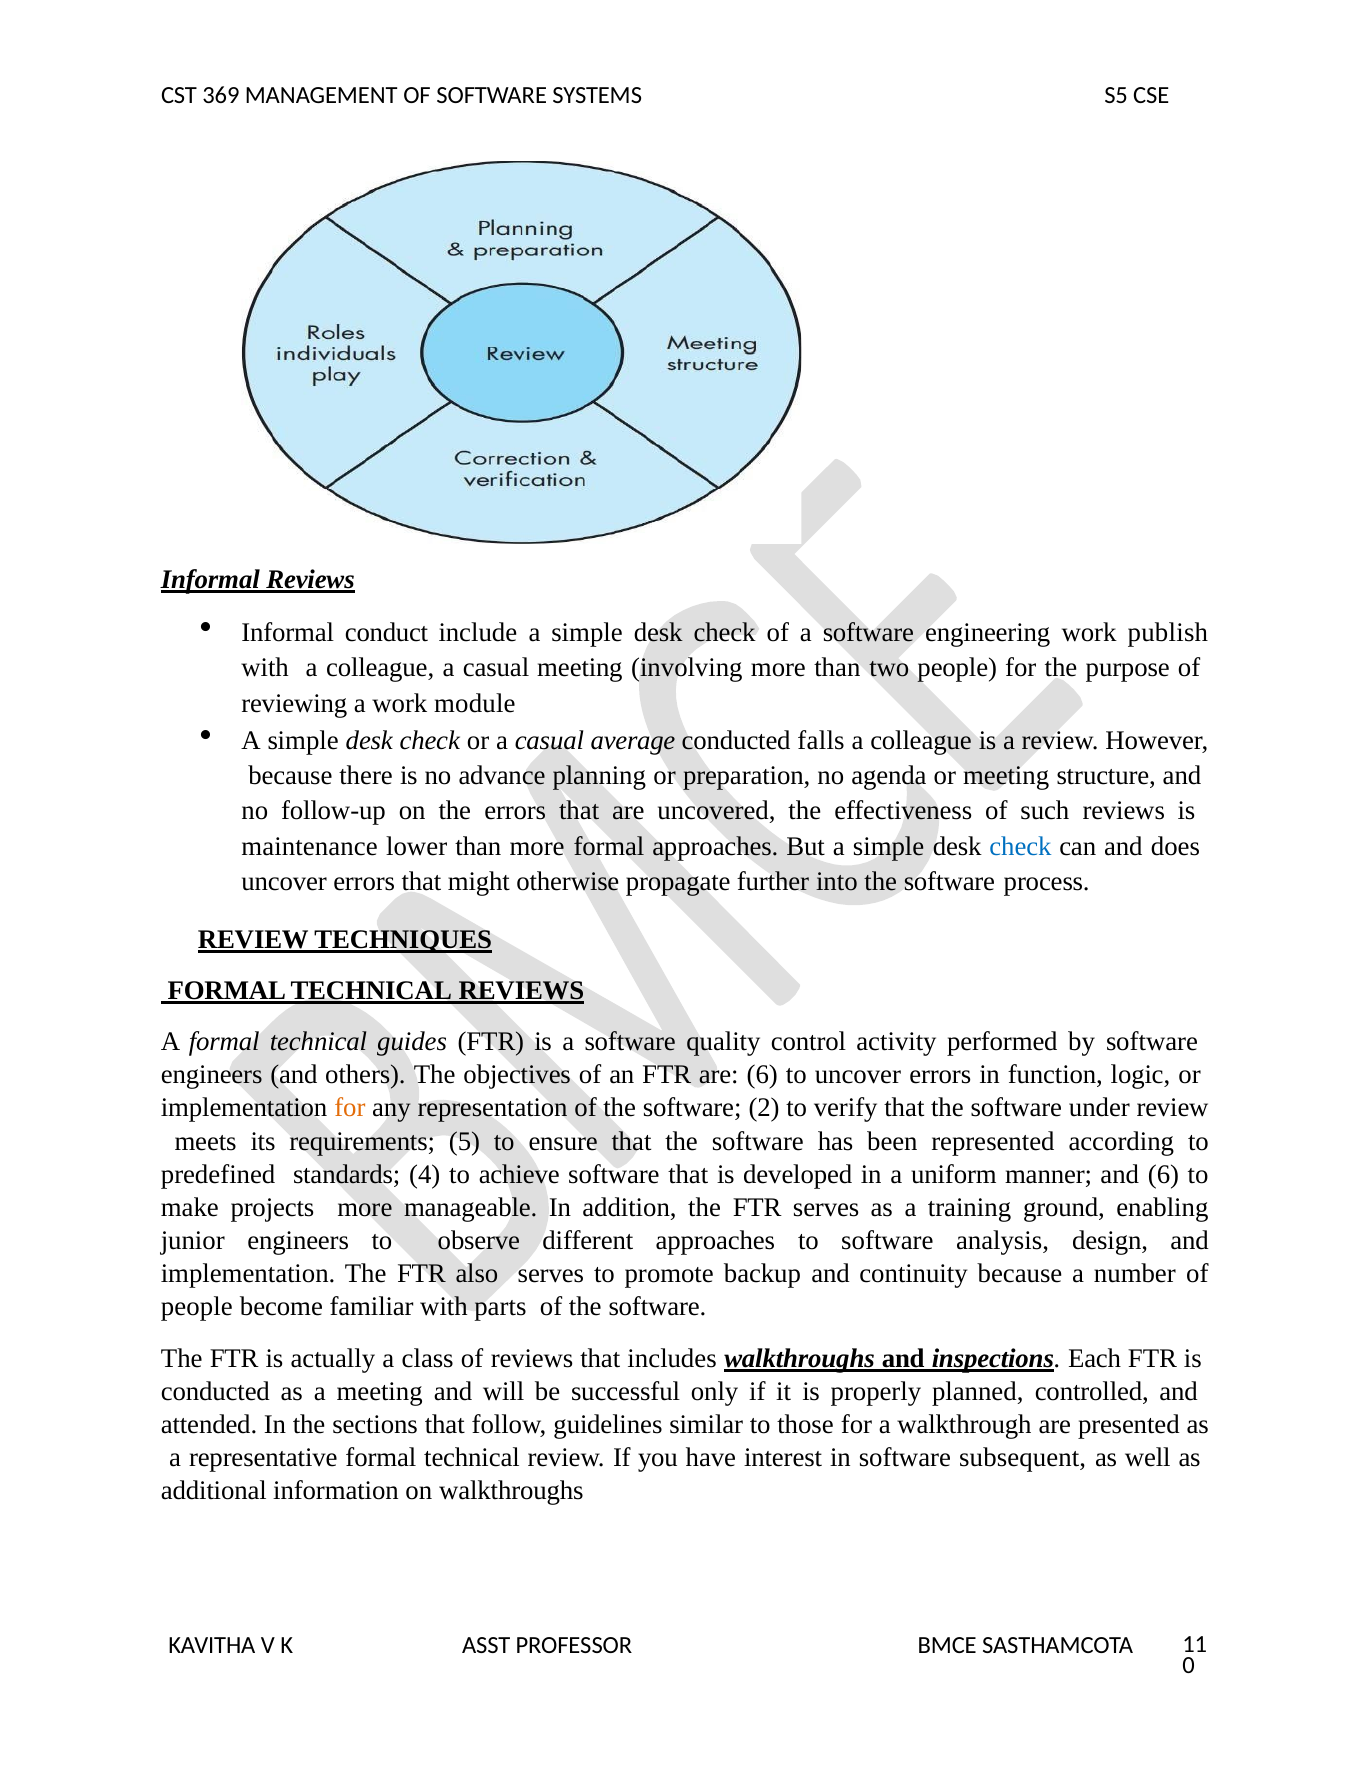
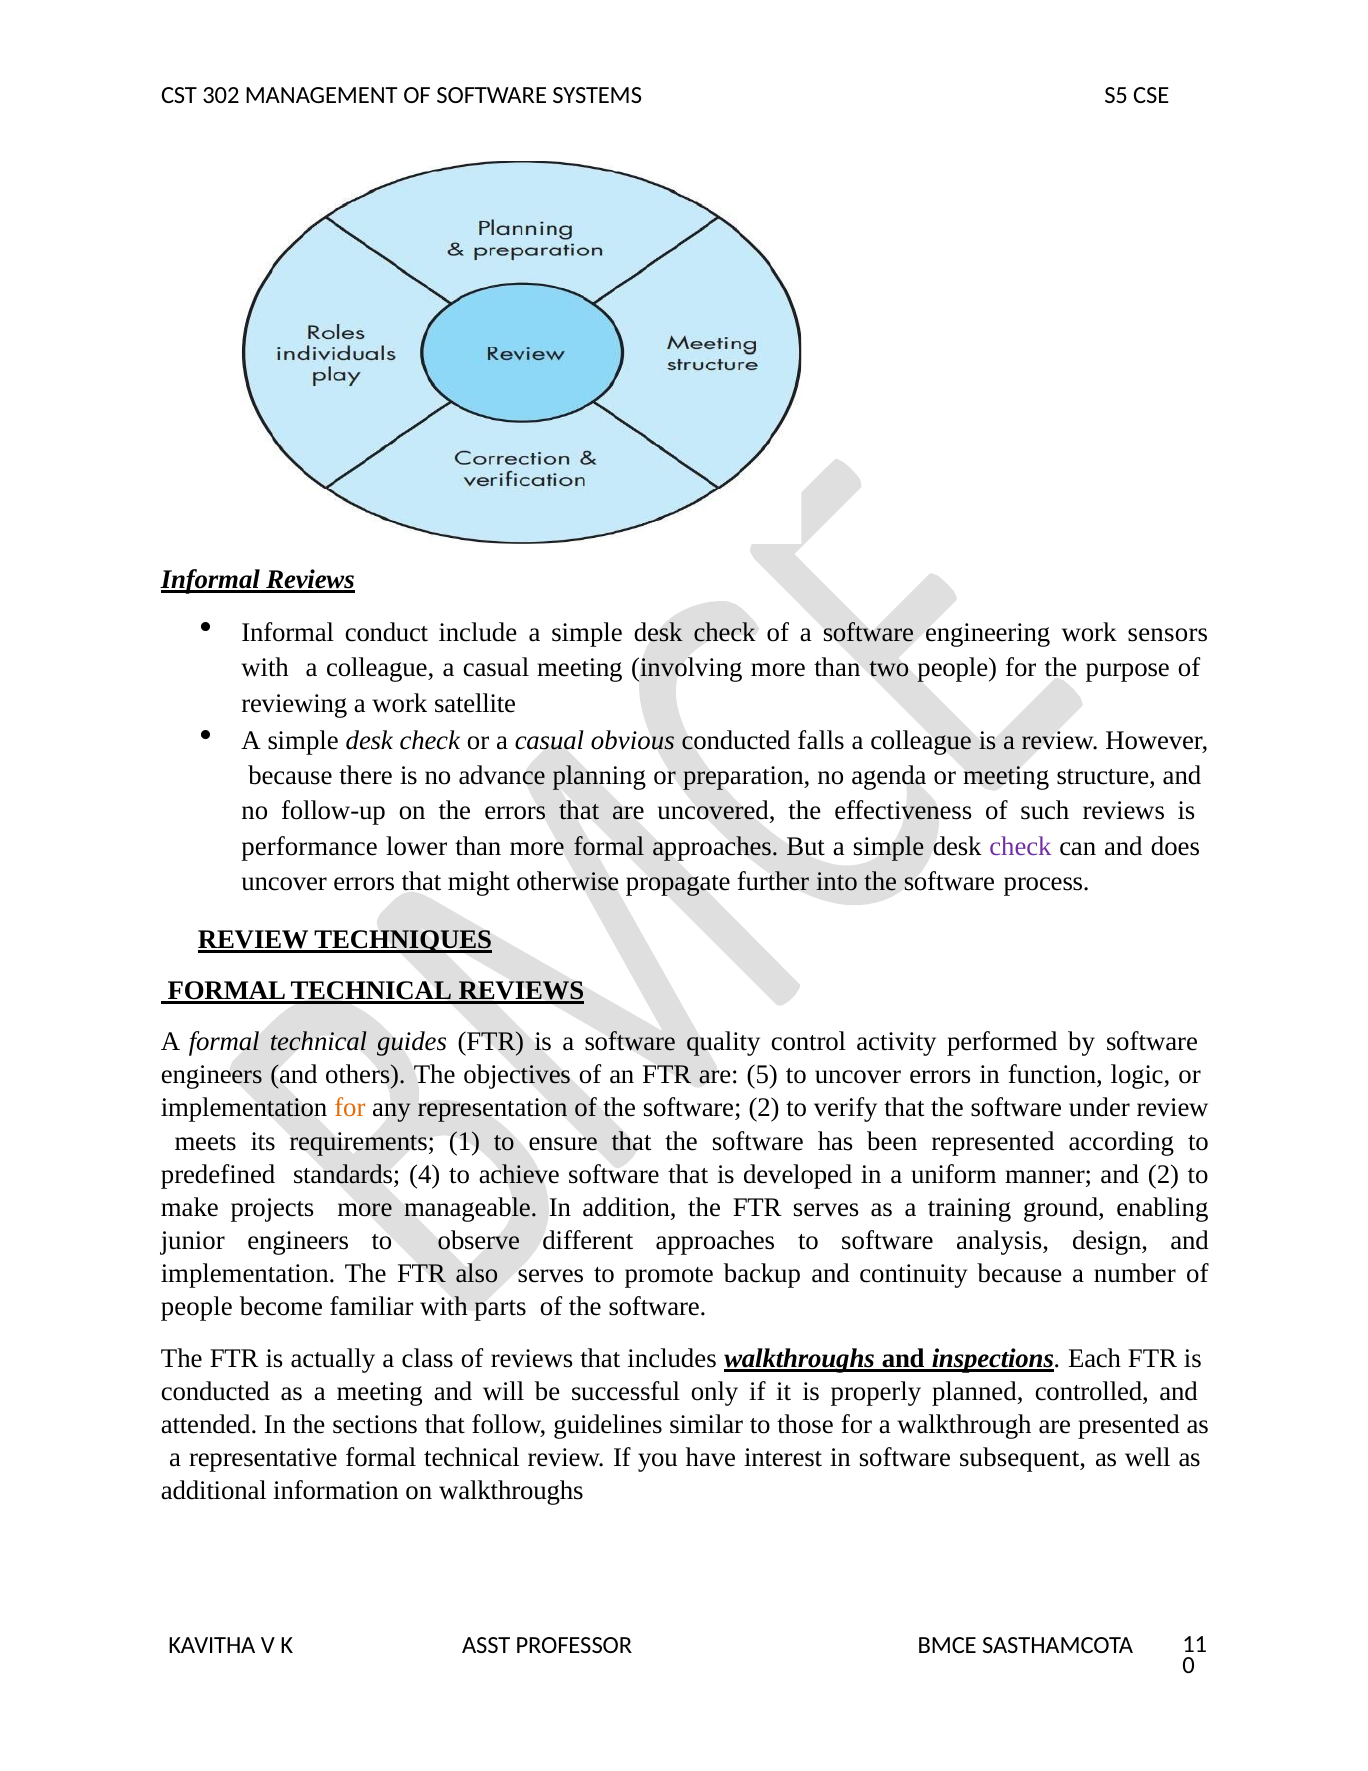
369: 369 -> 302 (221, 95)
publish: publish -> sensors (1168, 632)
module: module -> satellite (475, 703)
average: average -> obvious (633, 740)
maintenance: maintenance -> performance (310, 846)
check colour: blue -> purple (1020, 846)
are 6: 6 -> 5 (762, 1075)
5: 5 -> 1 (465, 1141)
and 6: 6 -> 2 (1164, 1174)
